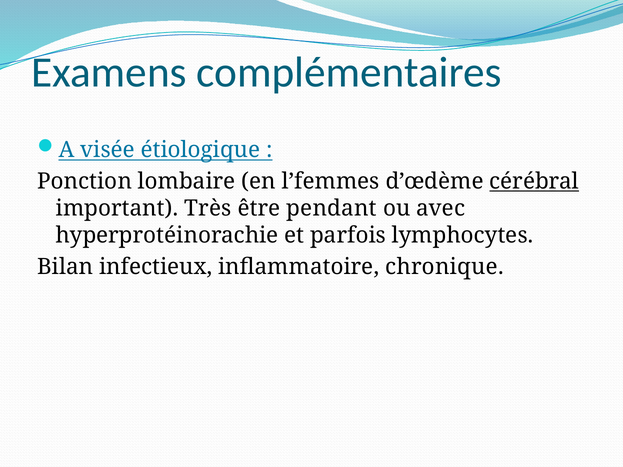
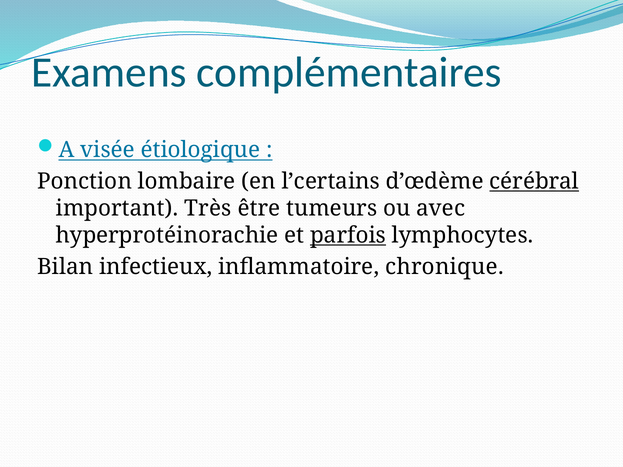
l’femmes: l’femmes -> l’certains (331, 181)
pendant: pendant -> tumeurs (332, 208)
parfois underline: none -> present (348, 235)
